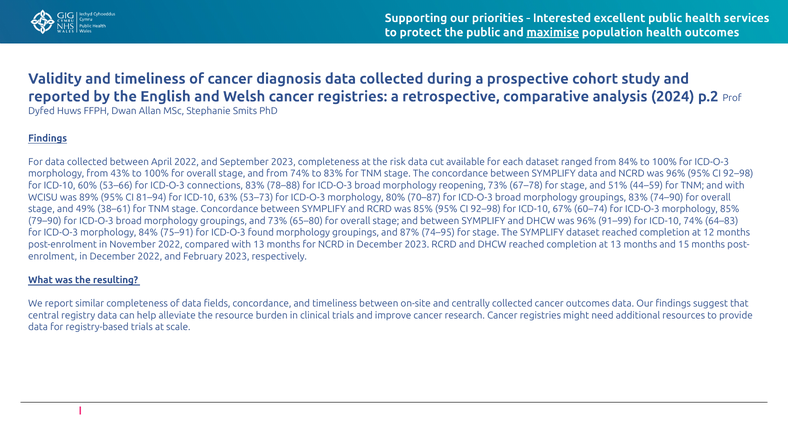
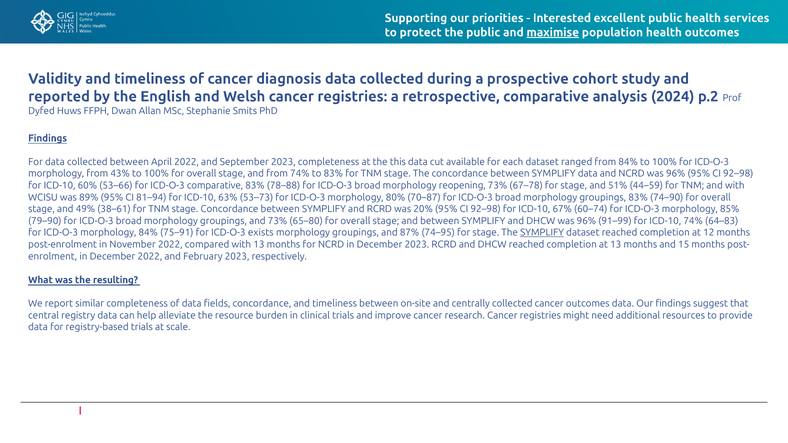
risk: risk -> this (398, 162)
ICD-O-3 connections: connections -> comparative (215, 186)
was 85%: 85% -> 20% (423, 209)
found: found -> exists (261, 233)
SYMPLIFY underline: none -> present (542, 233)
